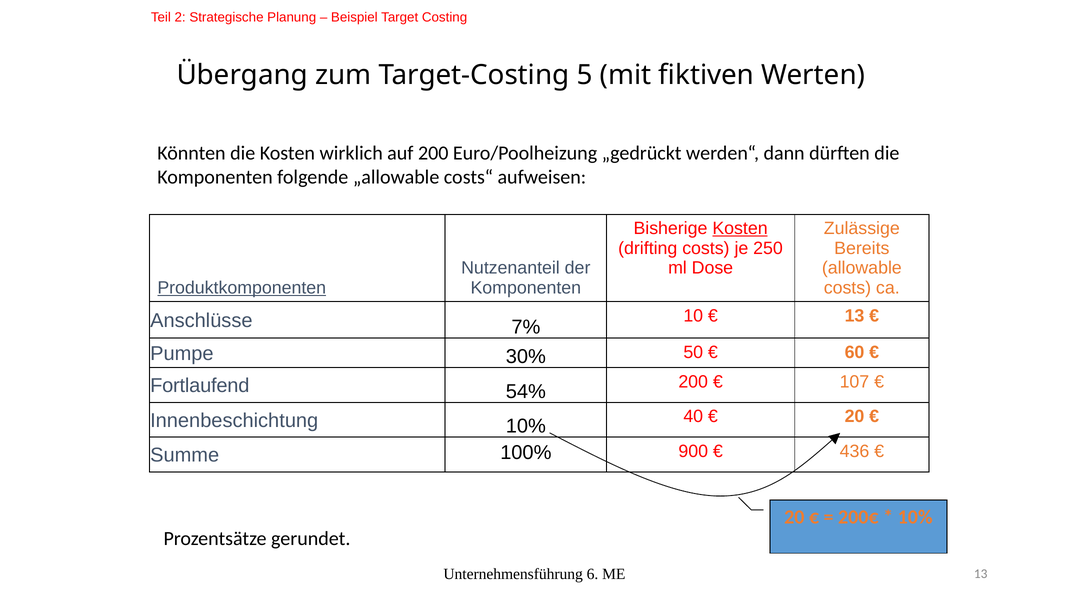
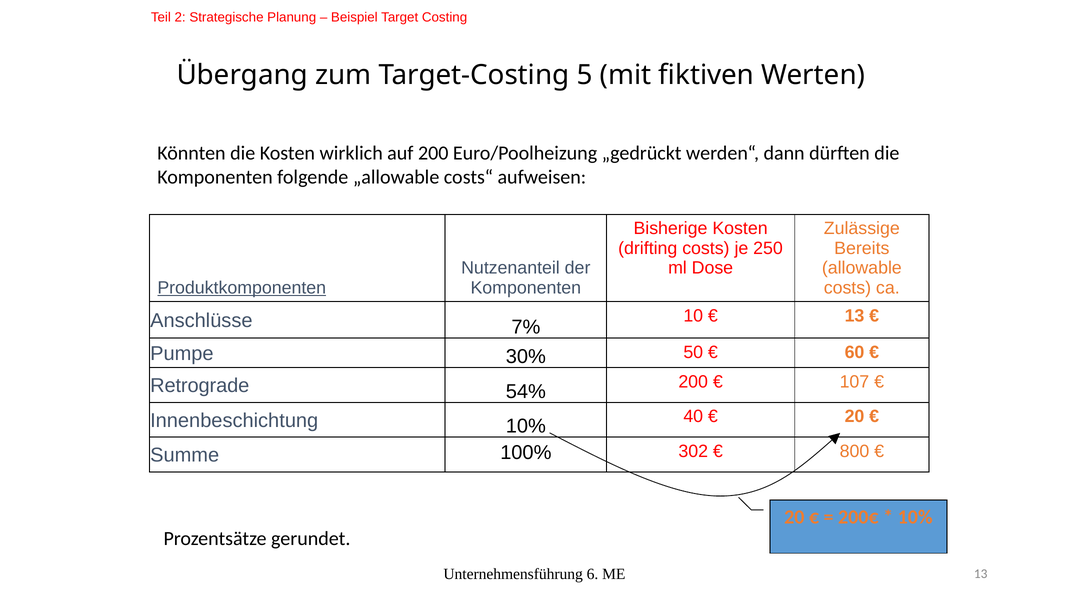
Kosten underline: present -> none (740, 229)
Fortlaufend: Fortlaufend -> Retrograde (200, 386)
900: 900 -> 302 (693, 451)
436: 436 -> 800 (855, 451)
